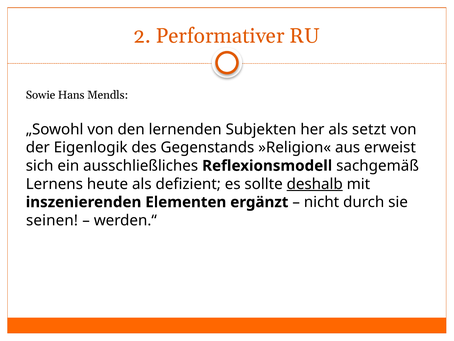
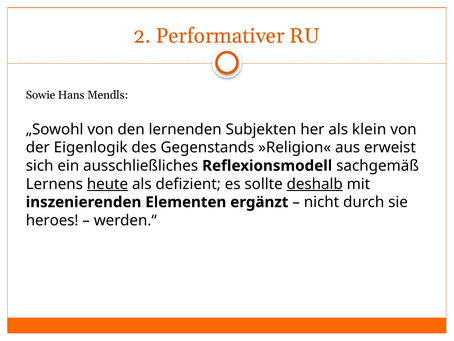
setzt: setzt -> klein (369, 129)
heute underline: none -> present (107, 184)
seinen: seinen -> heroes (52, 220)
